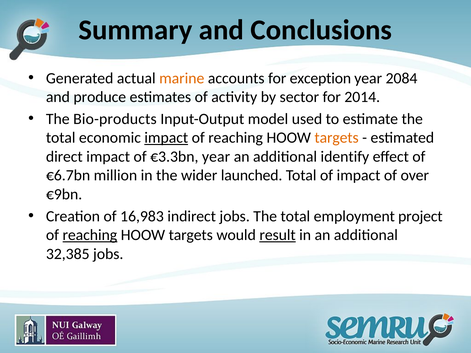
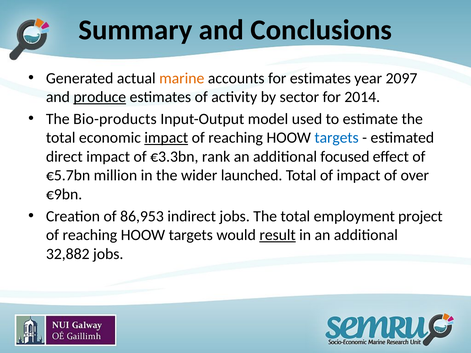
for exception: exception -> estimates (320, 78)
2084: 2084 -> 2097 (402, 78)
produce underline: none -> present (100, 97)
targets colour: orange -> blue (337, 138)
€3.3bn year: year -> rank (216, 157)
identify: identify -> focused (345, 157)
€6.7bn: €6.7bn -> €5.7bn (68, 176)
16,983: 16,983 -> 86,953 (142, 216)
reaching underline: present -> none (90, 235)
32,385: 32,385 -> 32,882 (68, 254)
